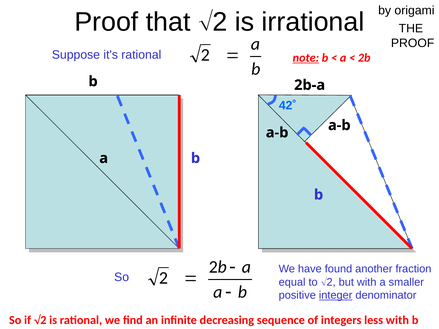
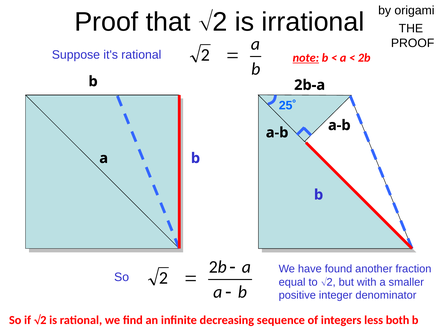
42˚: 42˚ -> 25˚ (288, 105)
integer underline: present -> none (336, 296)
less with: with -> both (398, 320)
